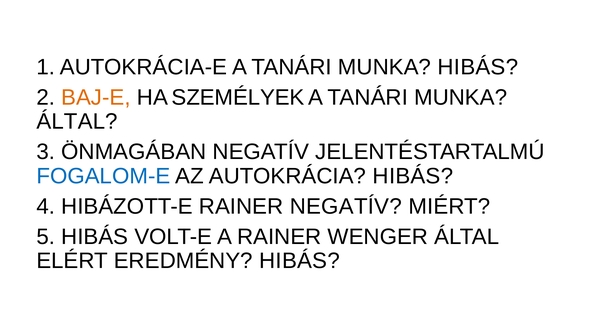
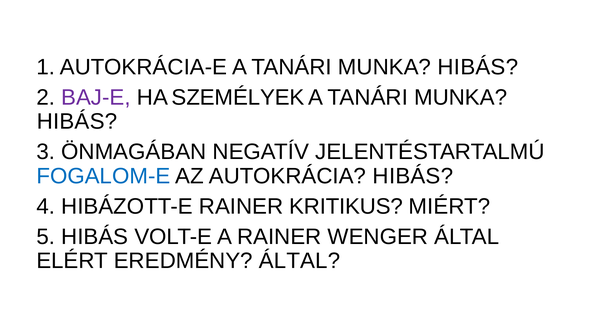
BAJ-E colour: orange -> purple (96, 98)
ÁLTAL: ÁLTAL -> HIBÁS (77, 122)
RAINER NEGATÍV: NEGATÍV -> KRITIKUS (346, 207)
EREDMÉNY HIBÁS: HIBÁS -> ÁLTAL (300, 261)
